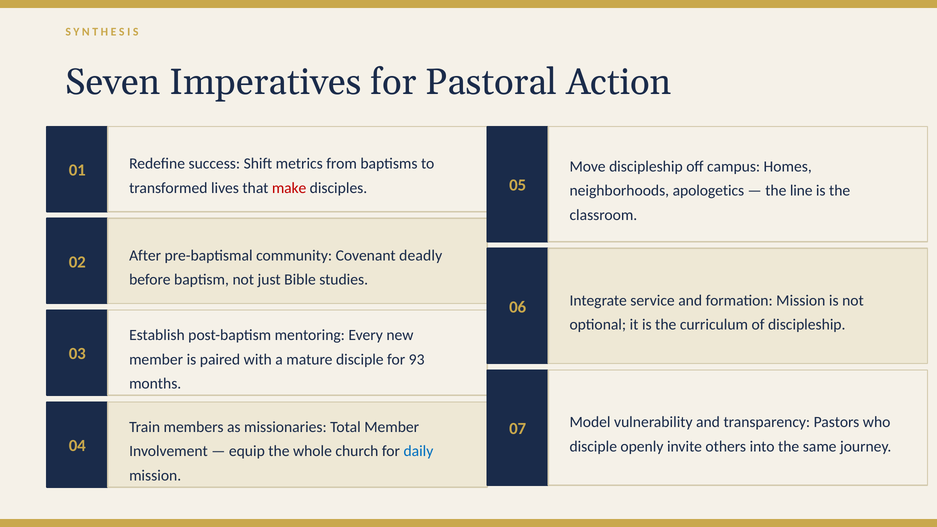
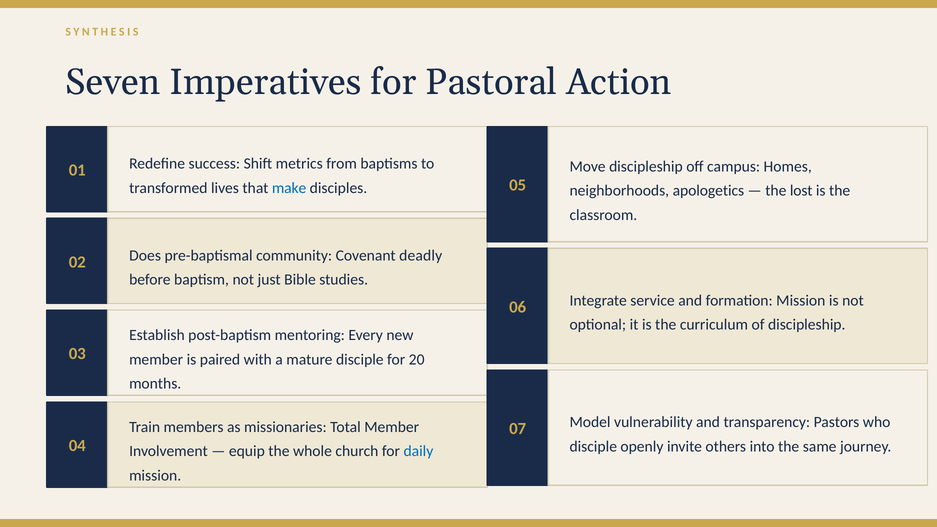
make colour: red -> blue (289, 188)
line: line -> lost (801, 191)
After: After -> Does (145, 255)
93: 93 -> 20 (417, 359)
